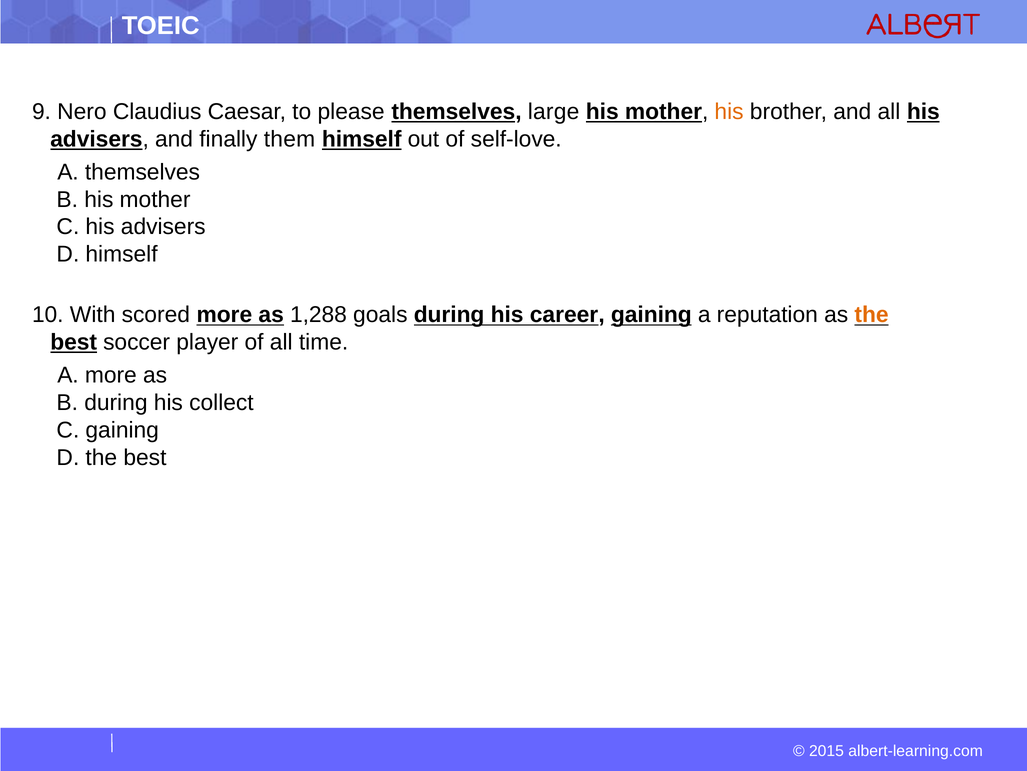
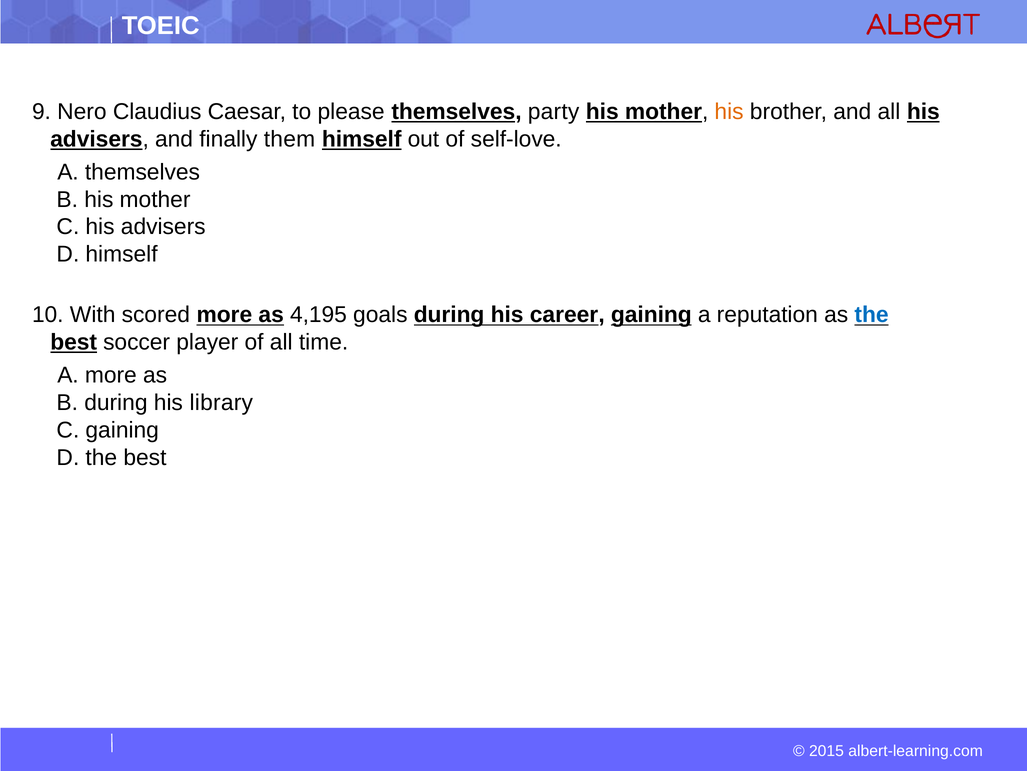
large: large -> party (554, 112)
1,288: 1,288 -> 4,195 (318, 315)
the colour: orange -> blue (872, 315)
collect: collect -> library (221, 402)
